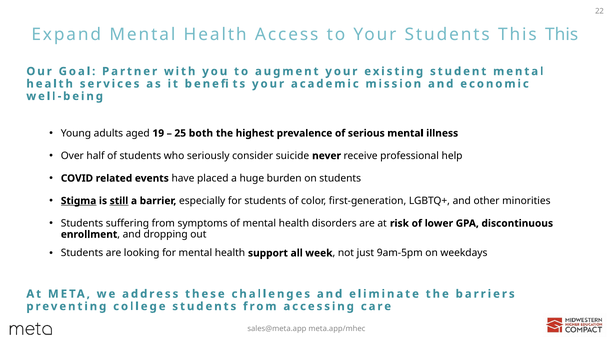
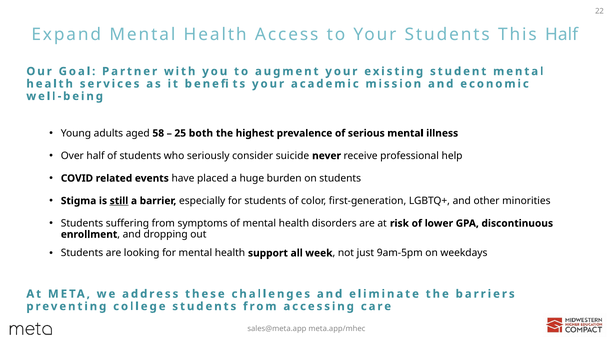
This This: This -> Half (562, 35)
19: 19 -> 58 (158, 133)
Stigma underline: present -> none (79, 201)
